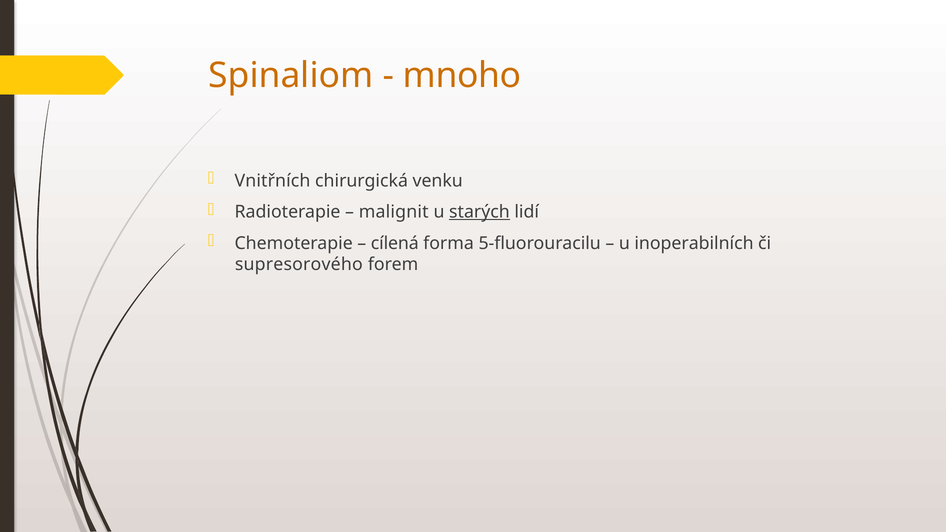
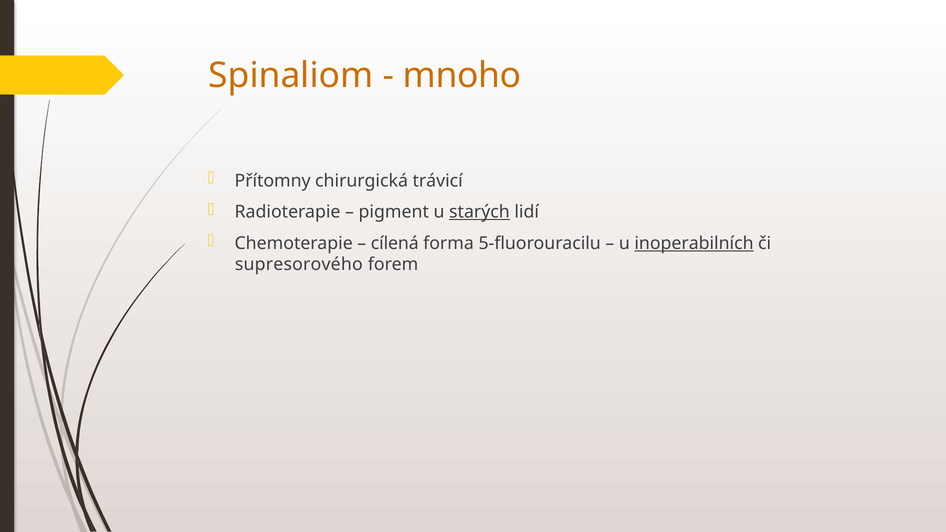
Vnitřních: Vnitřních -> Přítomny (273, 181)
venku: venku -> trávicí (438, 181)
malignit: malignit -> pigment (394, 212)
inoperabilních underline: none -> present (694, 243)
